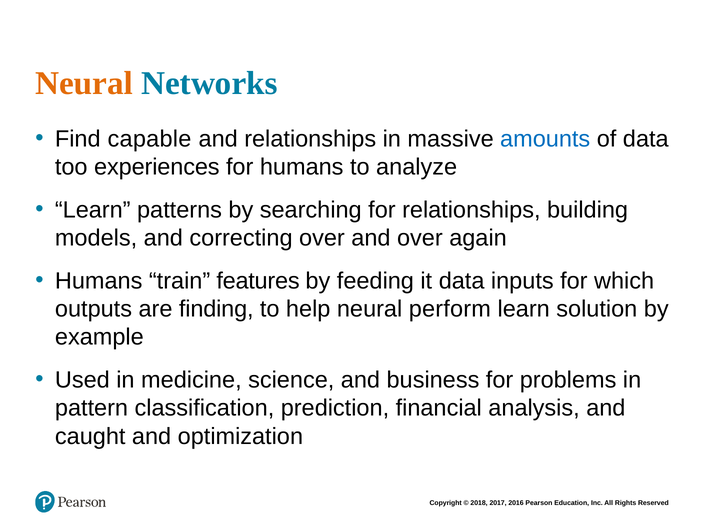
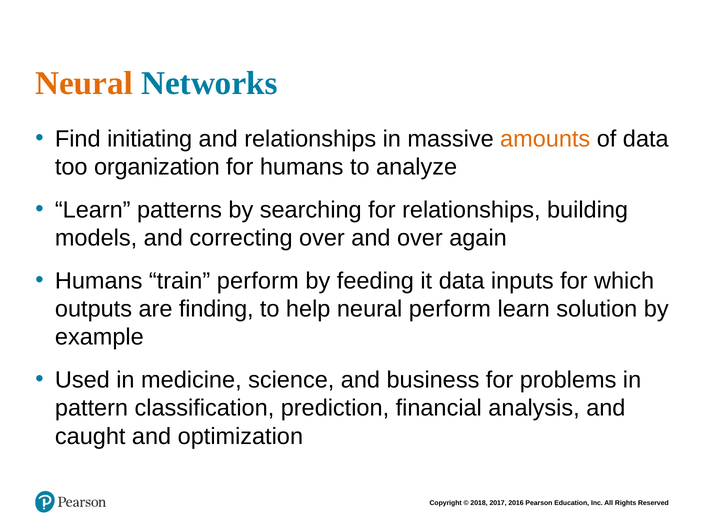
capable: capable -> initiating (150, 139)
amounts colour: blue -> orange (545, 139)
experiences: experiences -> organization (157, 167)
train features: features -> perform (258, 281)
